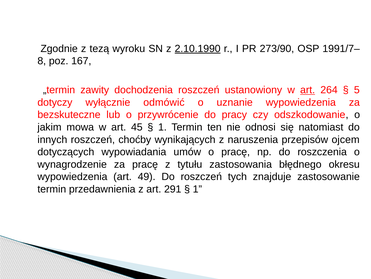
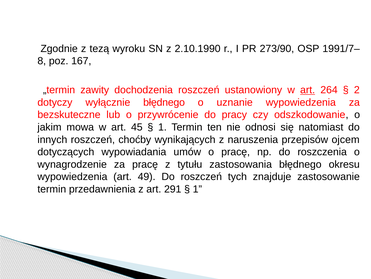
2.10.1990 underline: present -> none (198, 49)
5: 5 -> 2 (357, 90)
wyłącznie odmówić: odmówić -> błędnego (164, 102)
